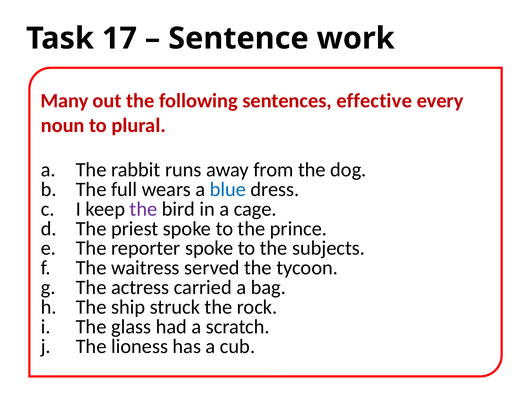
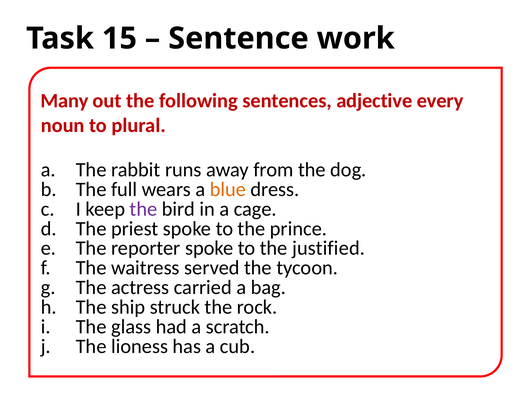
17: 17 -> 15 (119, 38)
effective: effective -> adjective (374, 101)
blue colour: blue -> orange (228, 189)
subjects: subjects -> justified (329, 248)
